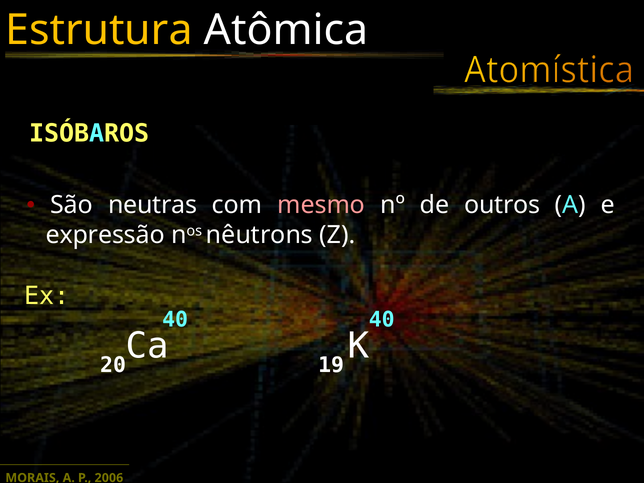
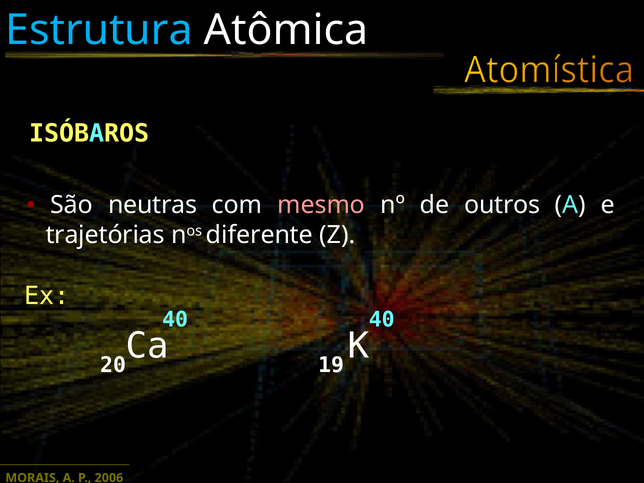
Estrutura colour: yellow -> light blue (99, 30)
expressão: expressão -> trajetórias (105, 235)
nêutrons: nêutrons -> diferente (259, 235)
